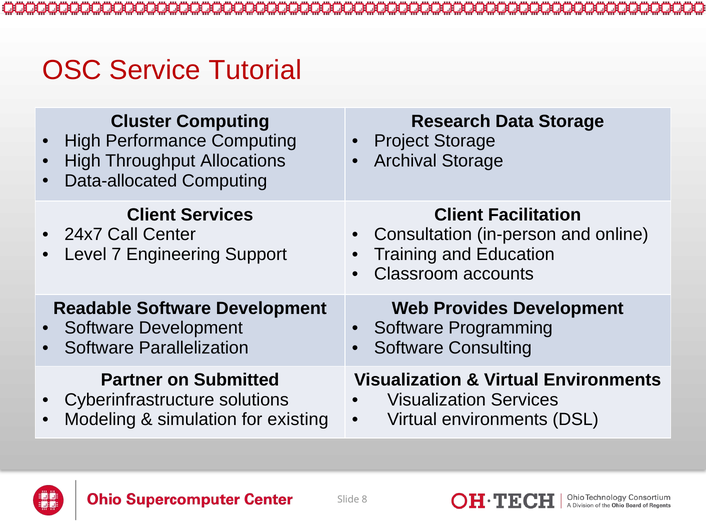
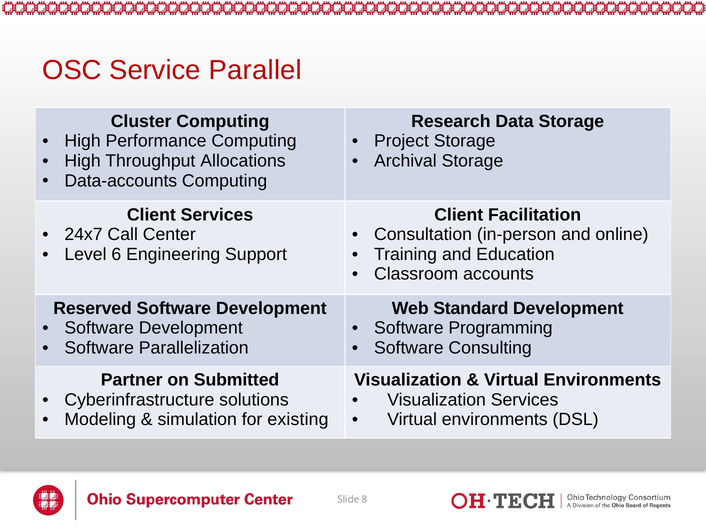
Tutorial: Tutorial -> Parallel (255, 70)
Data-allocated: Data-allocated -> Data-accounts (121, 181)
7: 7 -> 6 (116, 254)
Readable: Readable -> Reserved (93, 308)
Provides: Provides -> Standard (471, 308)
